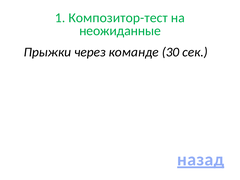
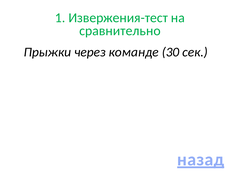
Композитор-тест: Композитор-тест -> Извержения-тест (118, 18)
неожиданные: неожиданные -> сравнительно (120, 31)
